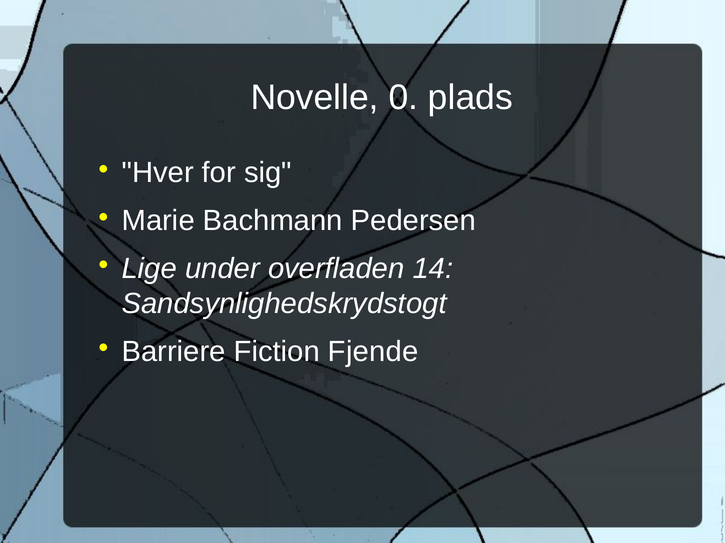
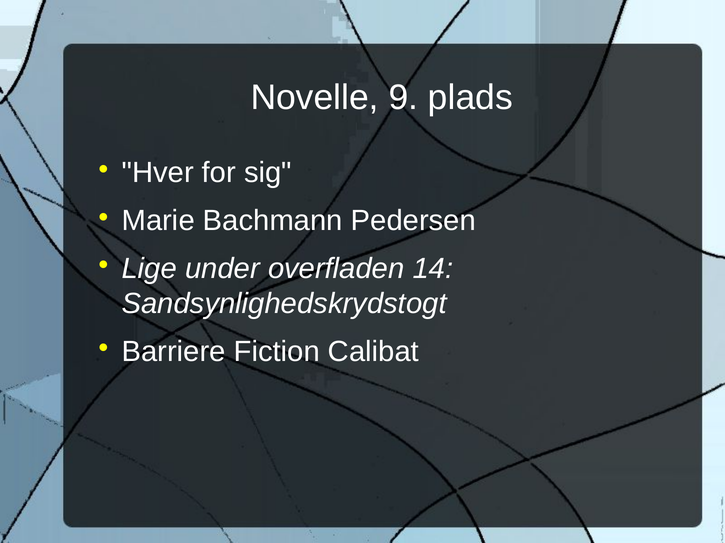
0: 0 -> 9 (403, 97)
Fjende: Fjende -> Calibat (373, 352)
